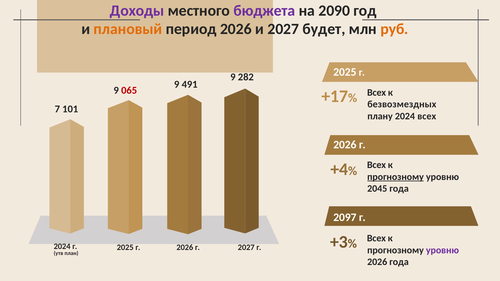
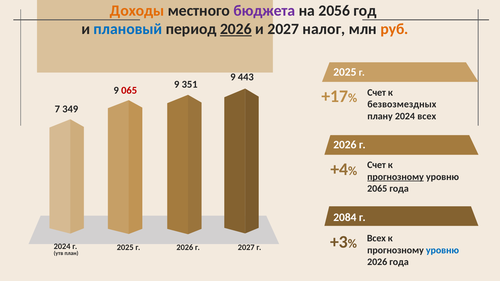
Доходы colour: purple -> orange (137, 11)
2090: 2090 -> 2056 (334, 11)
плановый colour: orange -> blue (128, 29)
2026 underline: none -> present (236, 29)
будет: будет -> налог (324, 29)
282: 282 -> 443 (246, 77)
491: 491 -> 351 (190, 84)
Всех: Всех -> Счет (377, 93)
101: 101 -> 349 (70, 109)
Всех: Всех -> Счет (376, 165)
2045: 2045 -> 2065 (377, 189)
2097: 2097 -> 2084 (345, 218)
уровню colour: purple -> blue (442, 250)
